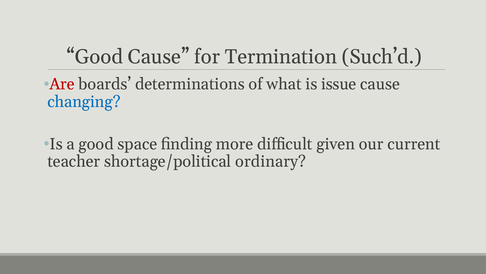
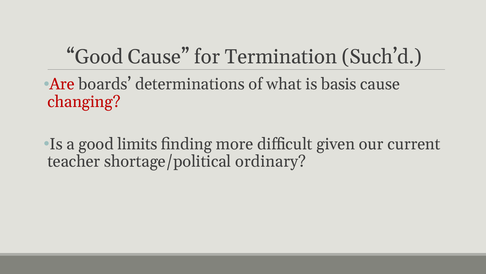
issue: issue -> basis (339, 84)
changing colour: blue -> red (84, 102)
space: space -> limits (137, 144)
